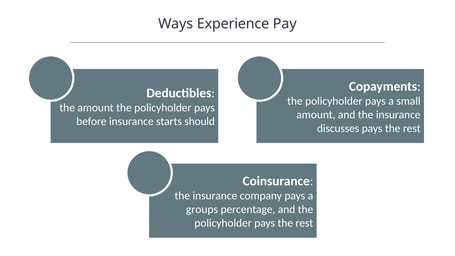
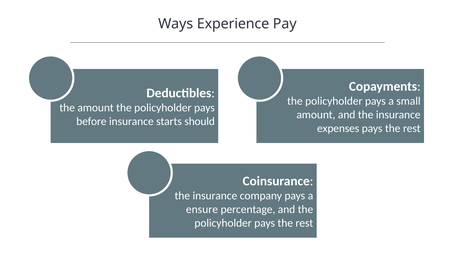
discusses: discusses -> expenses (338, 128)
groups: groups -> ensure (202, 209)
